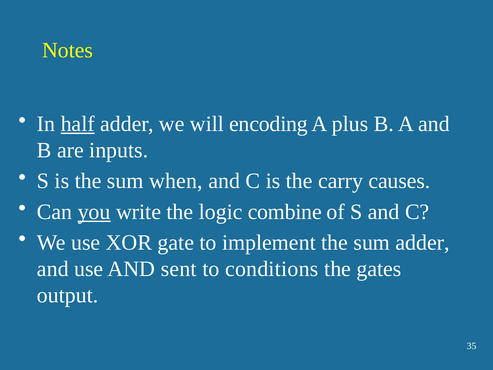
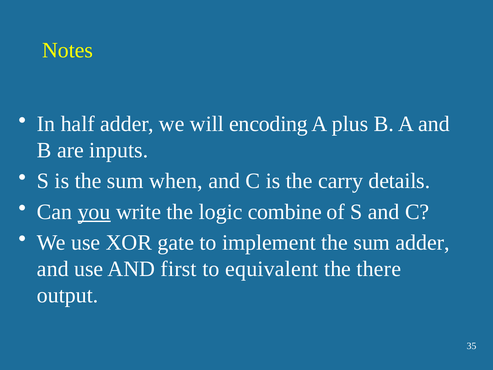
half underline: present -> none (78, 124)
causes: causes -> details (399, 181)
sent: sent -> first (179, 269)
conditions: conditions -> equivalent (272, 269)
gates: gates -> there (379, 269)
